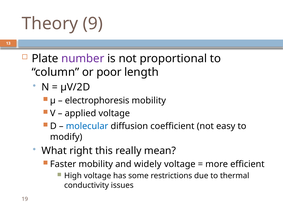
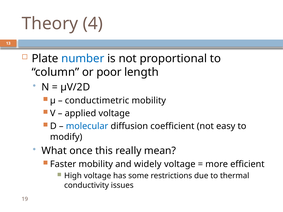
9: 9 -> 4 (93, 24)
number colour: purple -> blue (83, 59)
electrophoresis: electrophoresis -> conductimetric (97, 101)
right: right -> once (81, 151)
